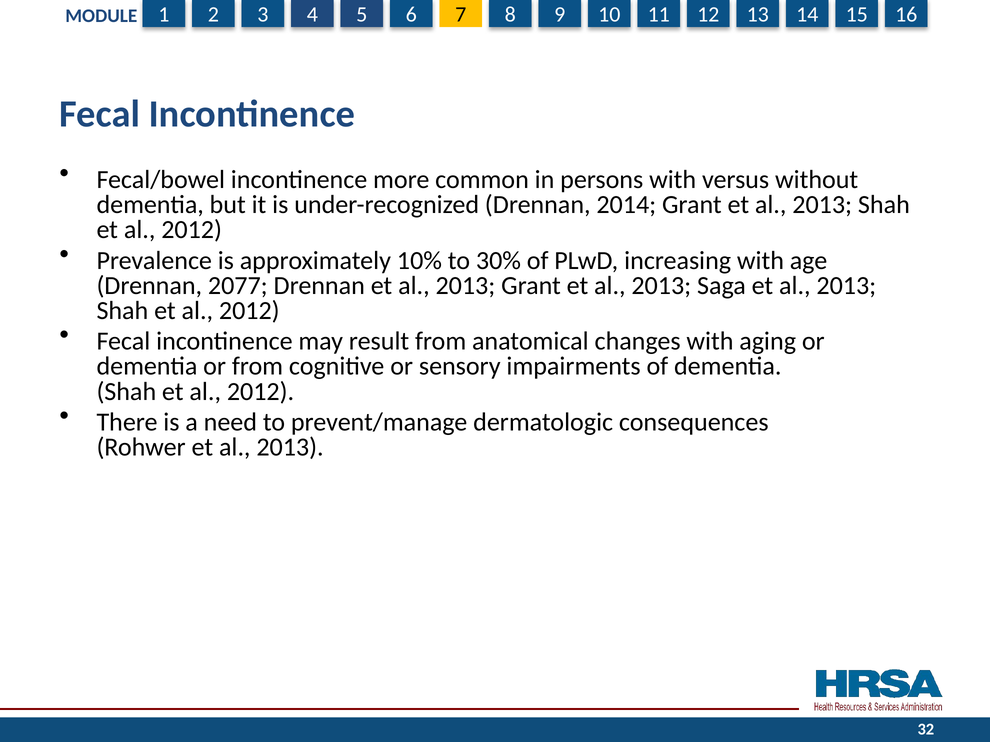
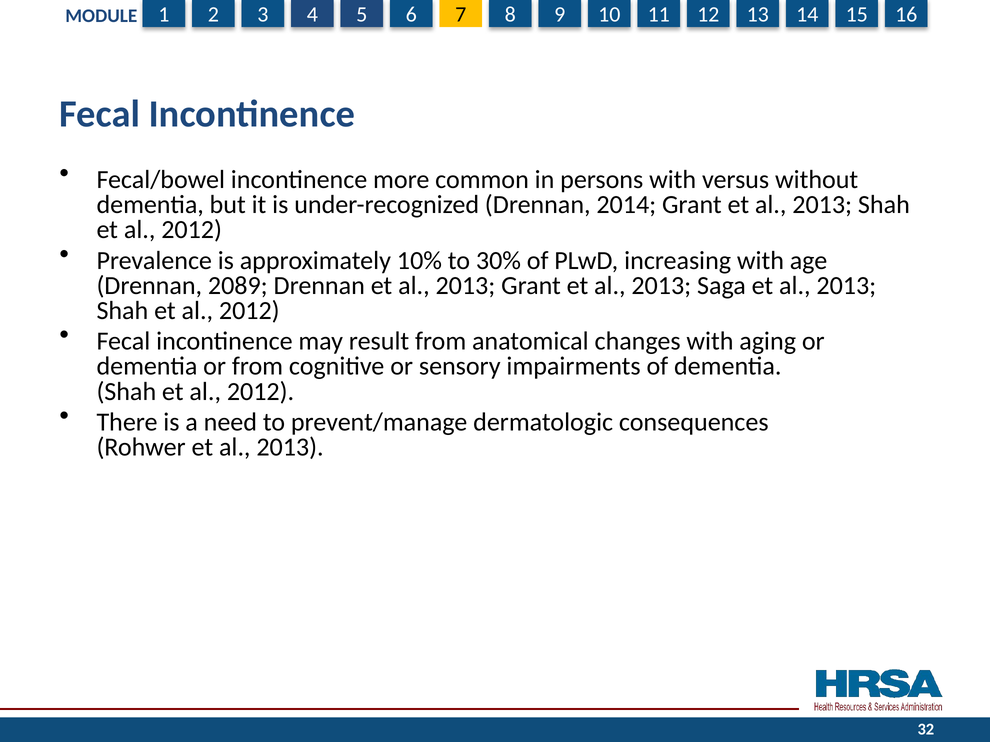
2077: 2077 -> 2089 (238, 286)
